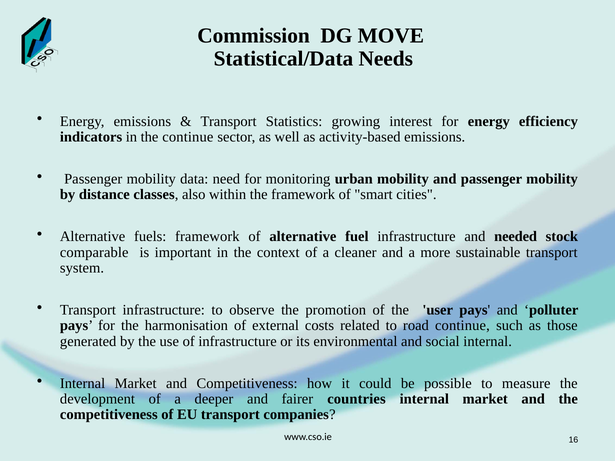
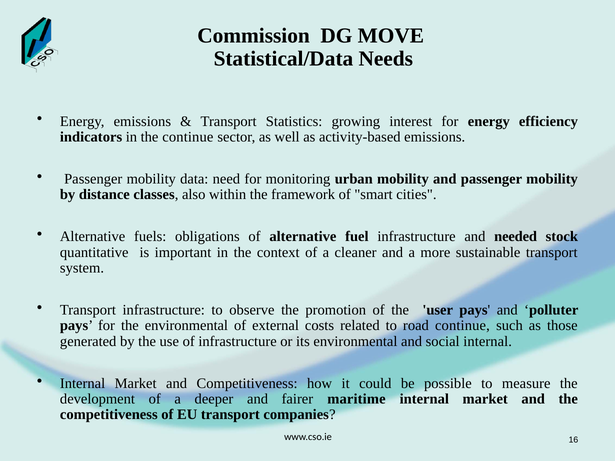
fuels framework: framework -> obligations (207, 237)
comparable: comparable -> quantitative (94, 252)
the harmonisation: harmonisation -> environmental (186, 326)
countries: countries -> maritime (356, 399)
